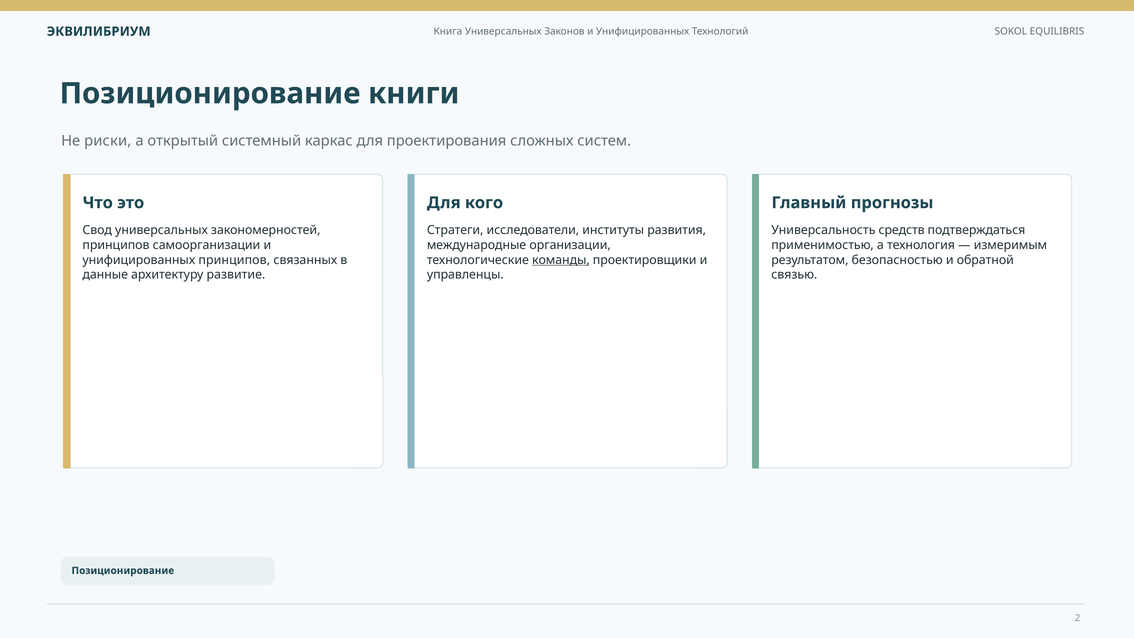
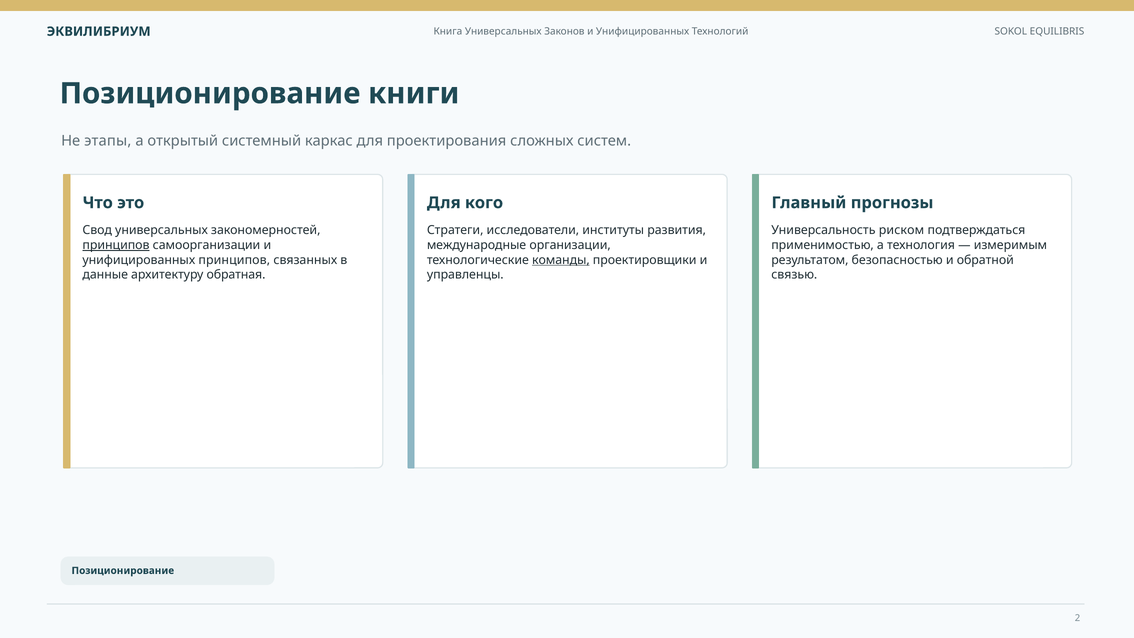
риски: риски -> этапы (108, 141)
средств: средств -> риском (901, 230)
принципов underline: none -> present (116, 245)
развитие: развитие -> обратная (236, 275)
